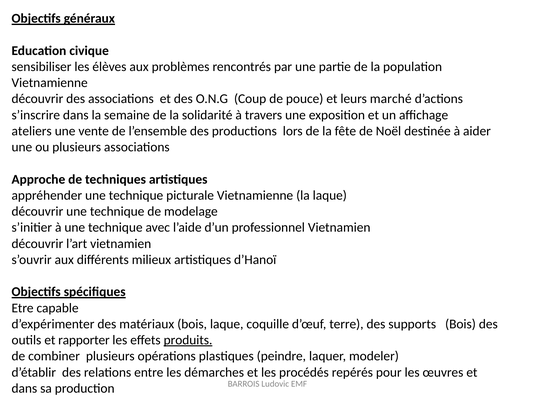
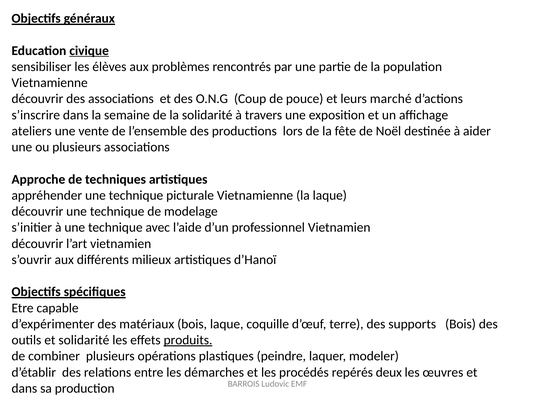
civique underline: none -> present (89, 51)
et rapporter: rapporter -> solidarité (84, 339)
pour: pour -> deux (389, 372)
